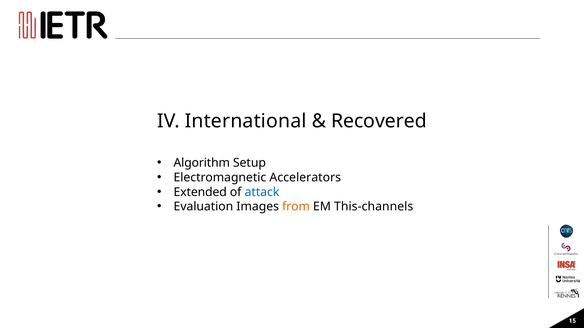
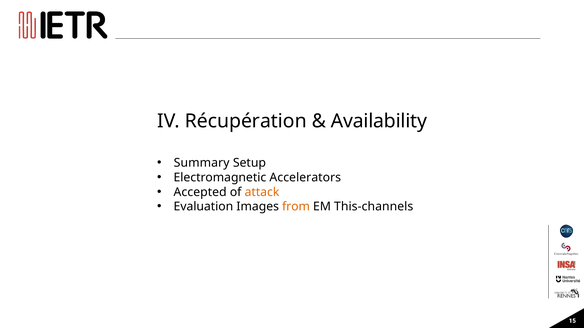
International: International -> Récupération (246, 121)
Recovered: Recovered -> Availability (379, 121)
Algorithm: Algorithm -> Summary (202, 163)
Extended: Extended -> Accepted (200, 192)
attack colour: blue -> orange (262, 192)
